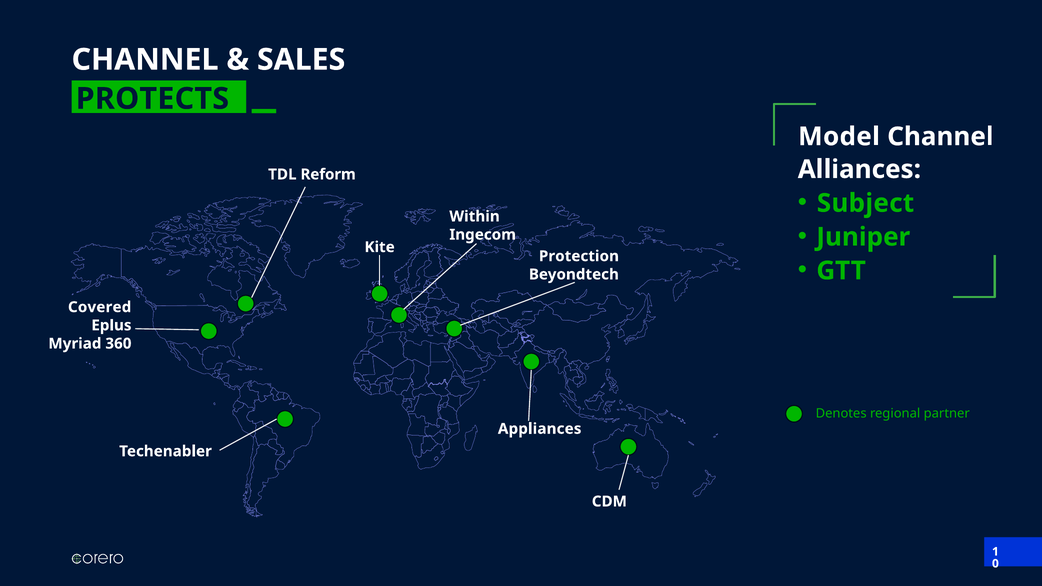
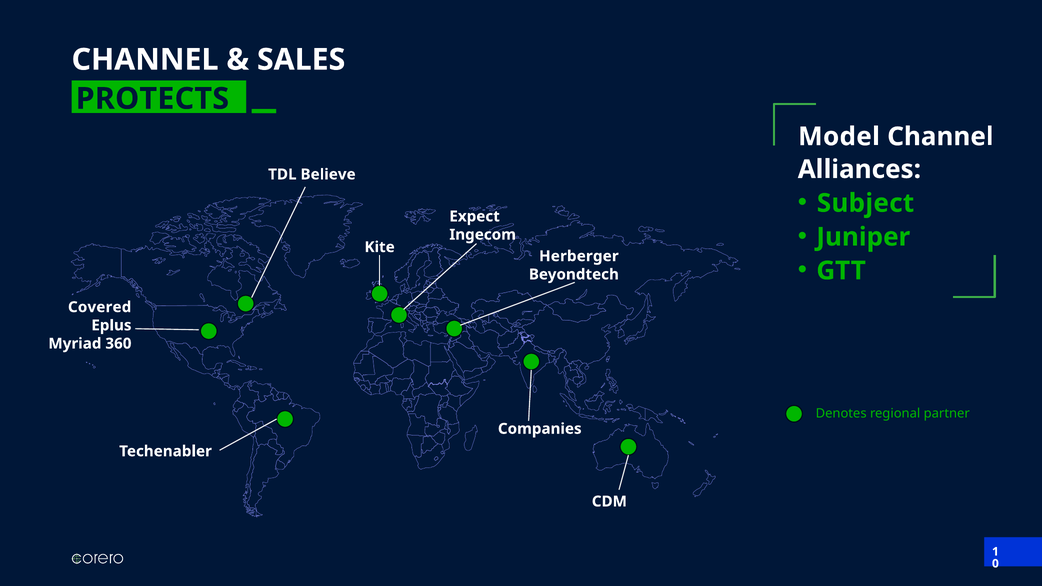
Reform: Reform -> Believe (328, 174)
Within: Within -> Expect (475, 216)
Protection: Protection -> Herberger (579, 256)
Appliances: Appliances -> Companies (540, 429)
